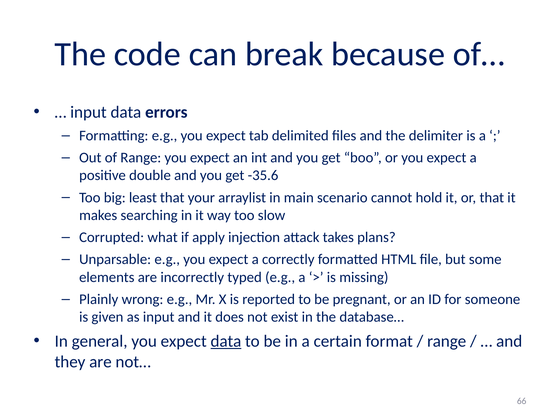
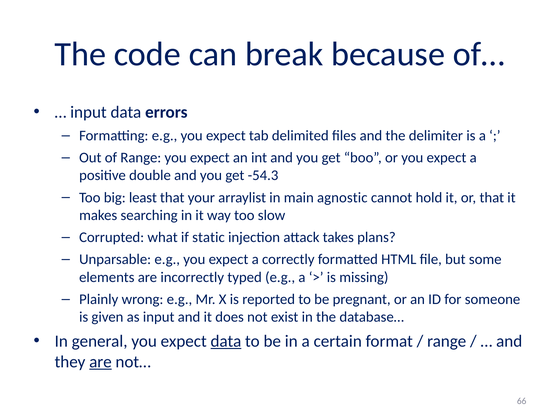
-35.6: -35.6 -> -54.3 (263, 175)
scenario: scenario -> agnostic (342, 197)
apply: apply -> static (208, 237)
are underline: none -> present (100, 362)
